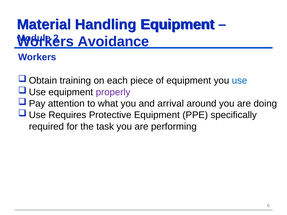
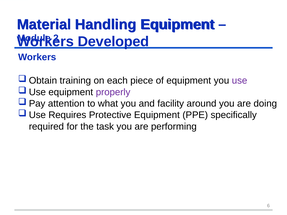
Avoidance: Avoidance -> Developed (113, 42)
use colour: blue -> purple (240, 81)
arrival: arrival -> facility (171, 104)
